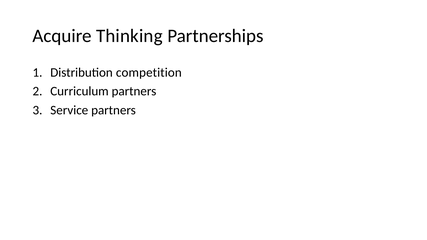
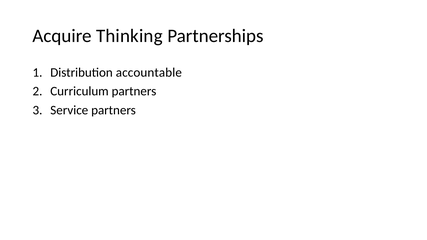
competition: competition -> accountable (149, 72)
